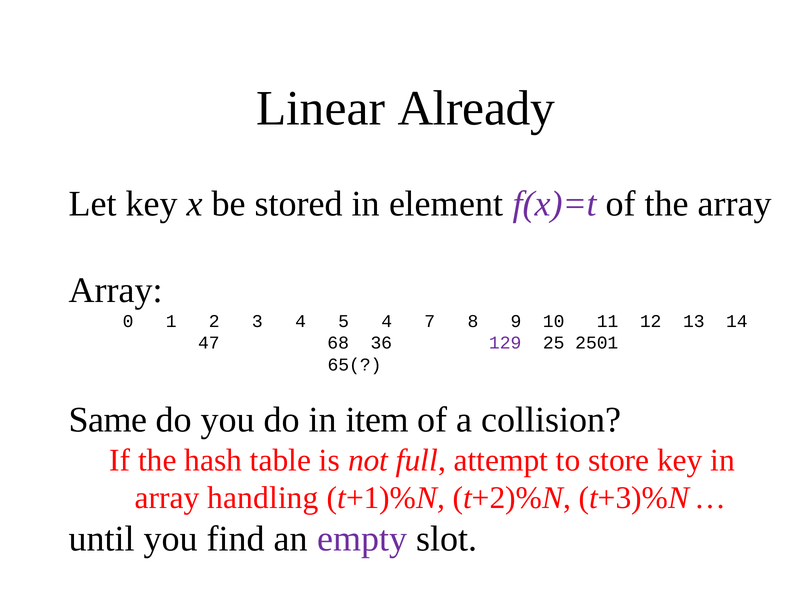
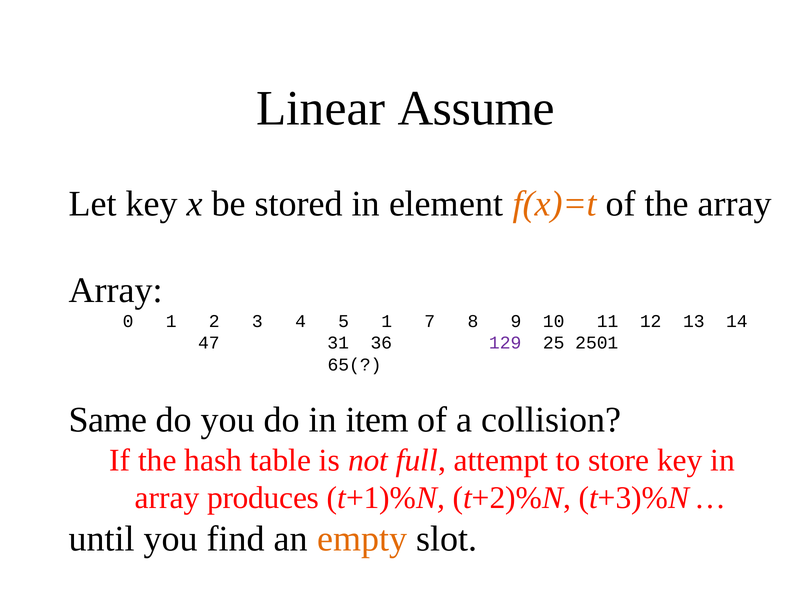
Already: Already -> Assume (476, 108)
f(x)=t colour: purple -> orange (555, 204)
5 4: 4 -> 1 (387, 322)
68: 68 -> 31 (338, 343)
handling: handling -> produces (263, 498)
empty colour: purple -> orange (362, 539)
